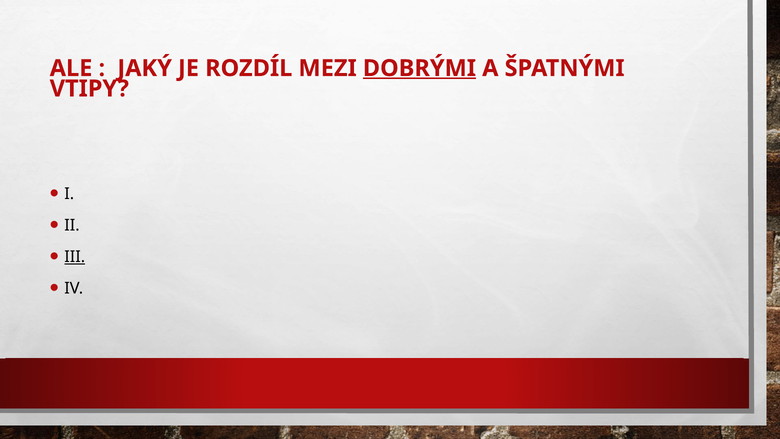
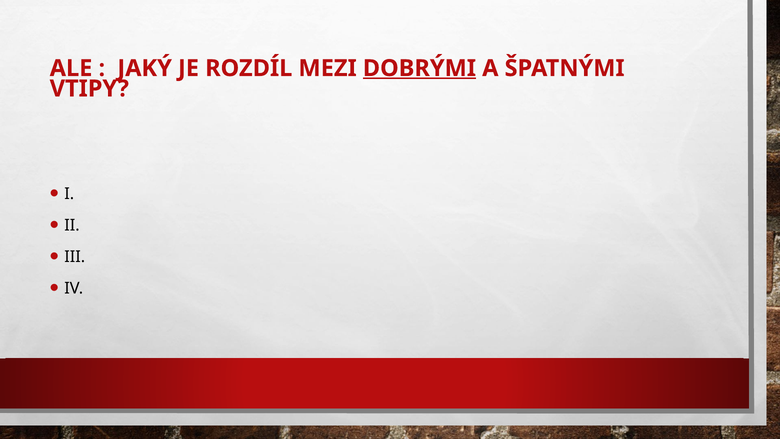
III underline: present -> none (75, 257)
